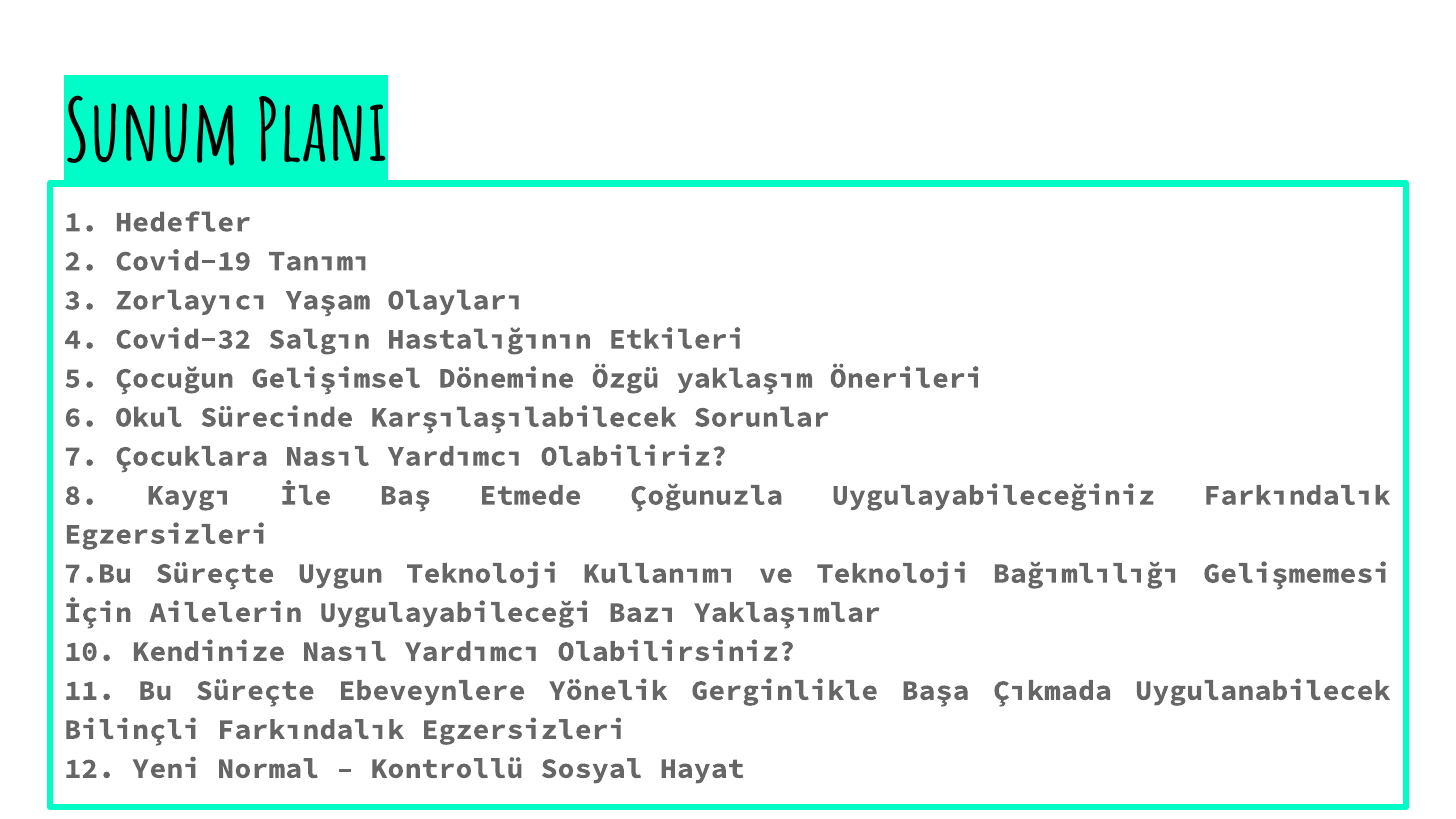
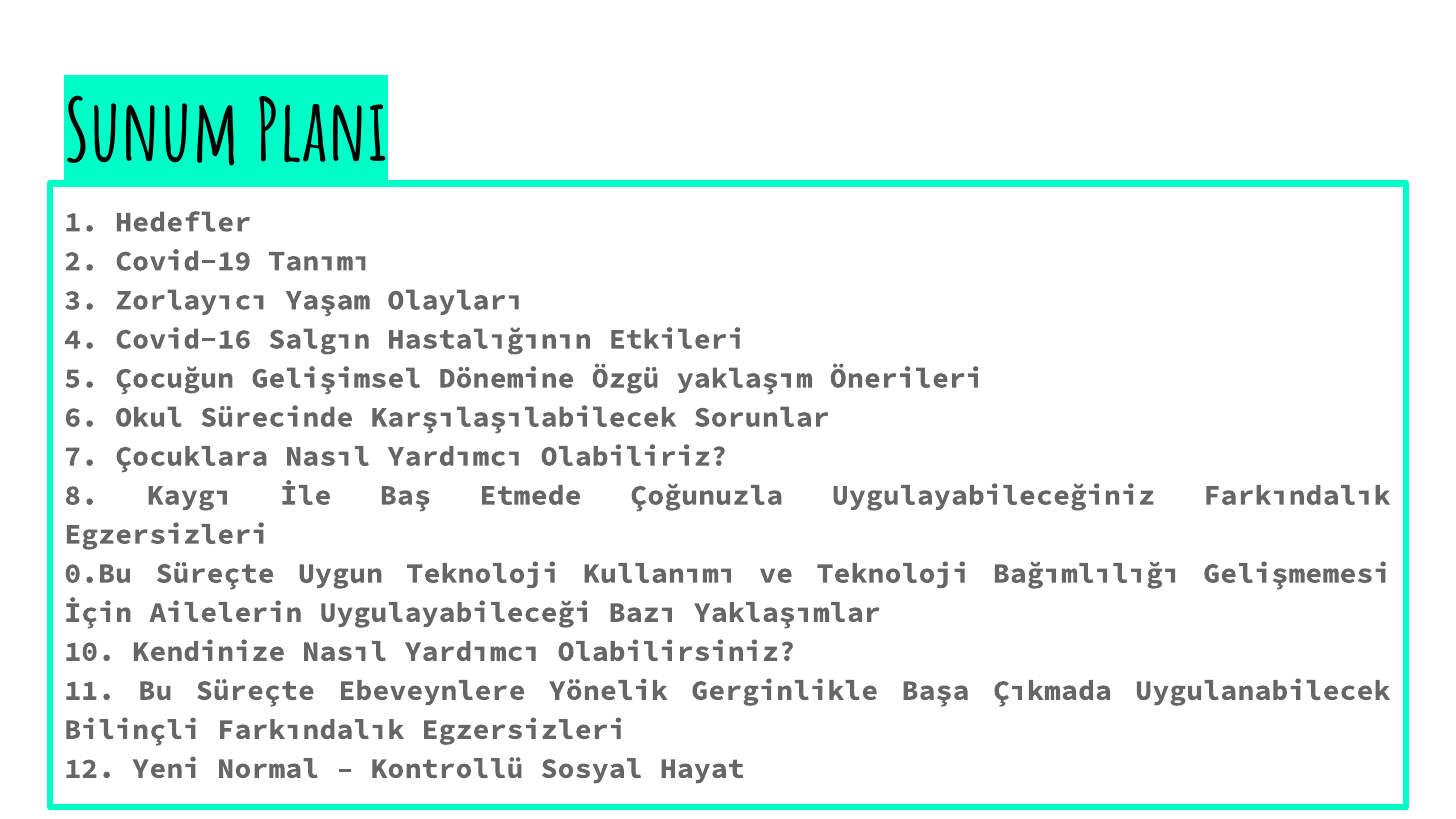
Covid-32: Covid-32 -> Covid-16 (183, 339)
7.Bu: 7.Bu -> 0.Bu (98, 573)
